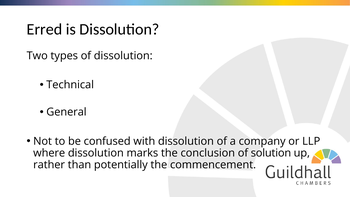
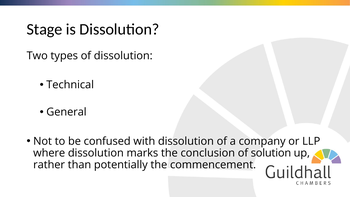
Erred: Erred -> Stage (44, 29)
